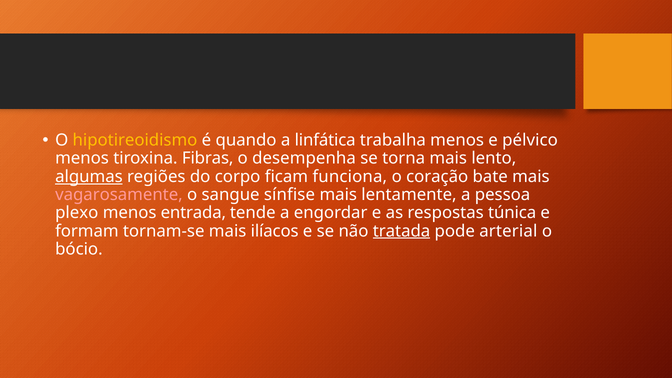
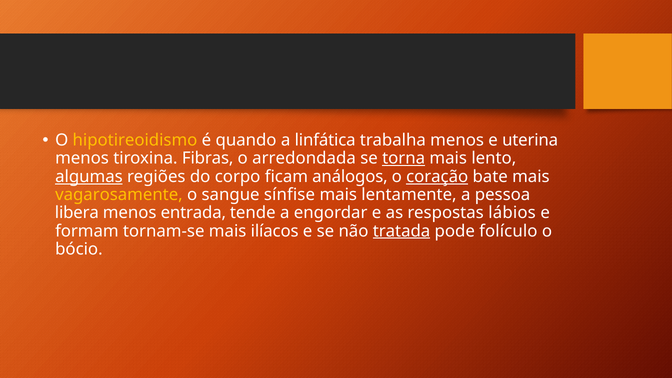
pélvico: pélvico -> uterina (530, 140)
desempenha: desempenha -> arredondada (304, 158)
torna underline: none -> present (404, 158)
funciona: funciona -> análogos (350, 177)
coração underline: none -> present (437, 177)
vagarosamente colour: pink -> yellow (119, 195)
plexo: plexo -> libera (77, 213)
túnica: túnica -> lábios (512, 213)
arterial: arterial -> folículo (508, 231)
